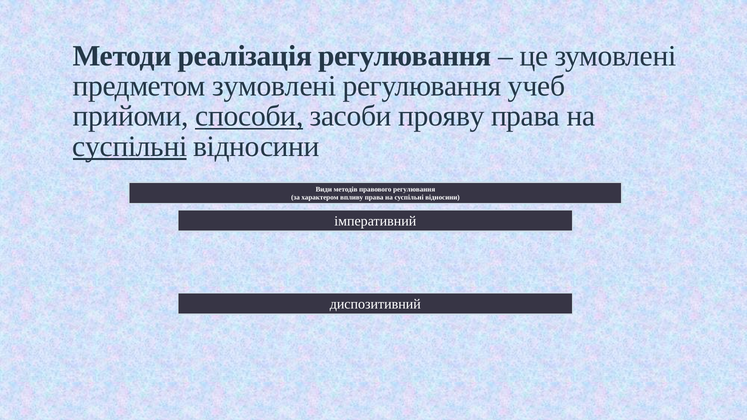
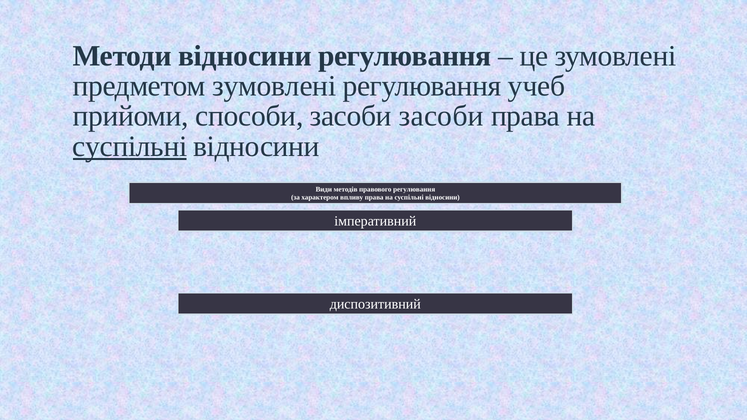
Методи реалізація: реалізація -> відносини (245, 56)
способи underline: present -> none (249, 116)
засоби прояву: прояву -> засоби (441, 116)
